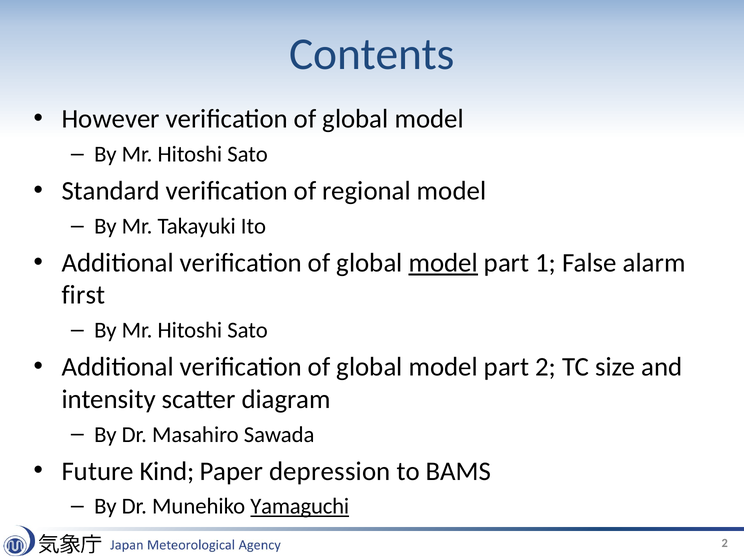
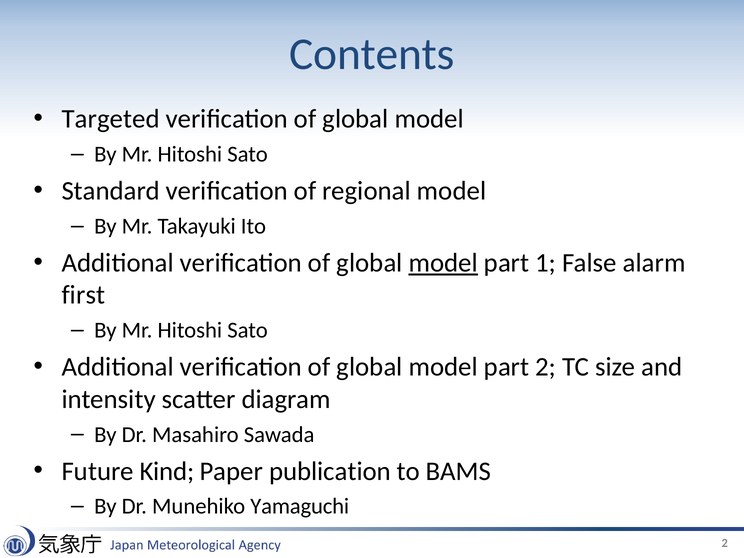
However: However -> Targeted (111, 119)
depression: depression -> publication (330, 471)
Yamaguchi underline: present -> none (300, 506)
